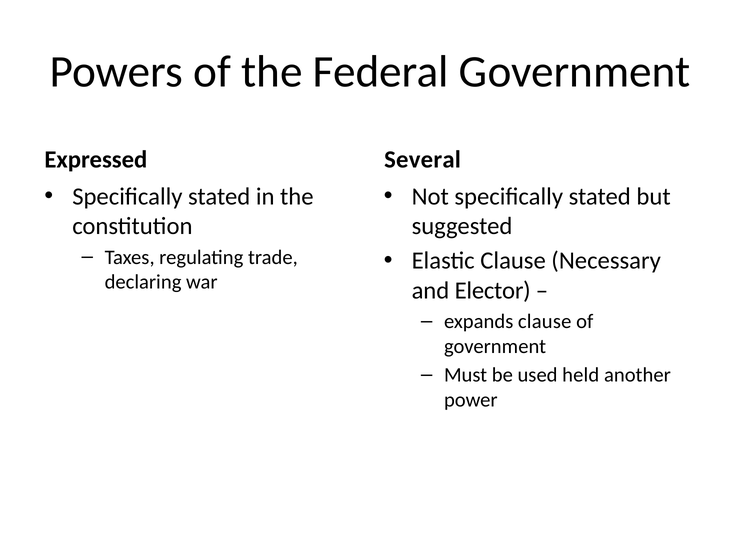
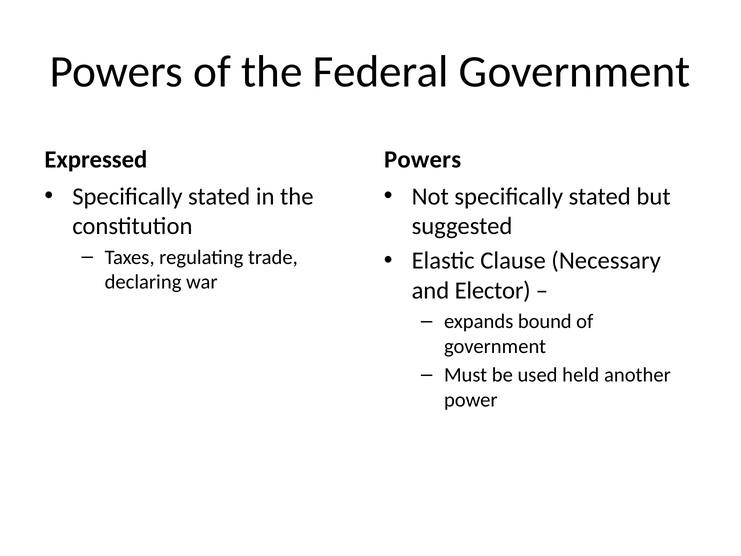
Several: Several -> Powers (423, 159)
expands clause: clause -> bound (545, 321)
